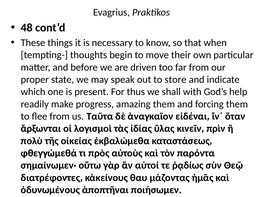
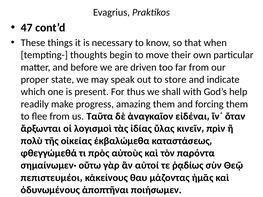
48: 48 -> 47 (27, 28)
διατρέφοντες͵: διατρέφοντες͵ -> πεπιστευμέοι͵ (52, 178)
